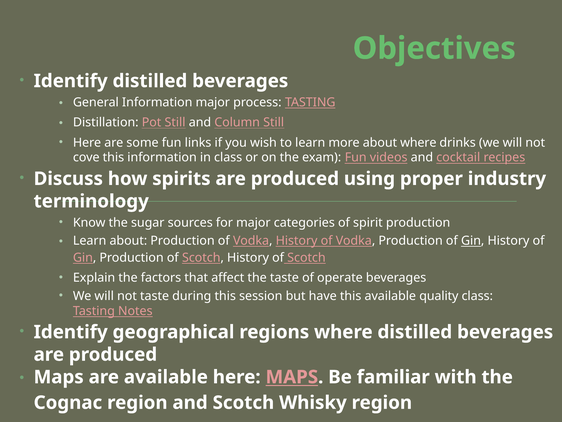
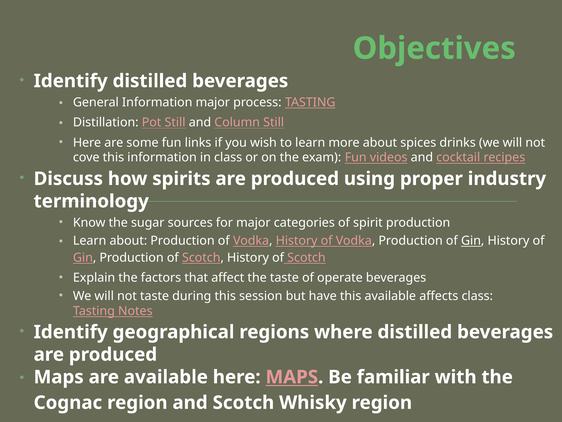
about where: where -> spices (418, 142)
quality: quality -> affects (439, 296)
